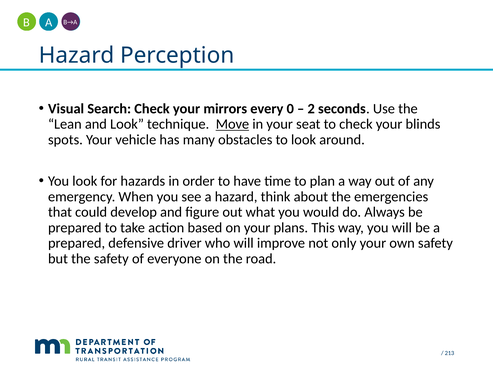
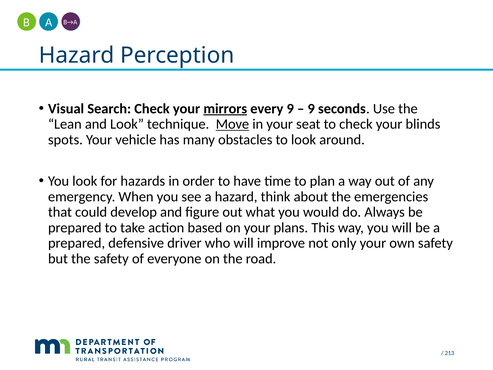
mirrors underline: none -> present (225, 109)
every 0: 0 -> 9 (290, 109)
2: 2 -> 9 (311, 109)
